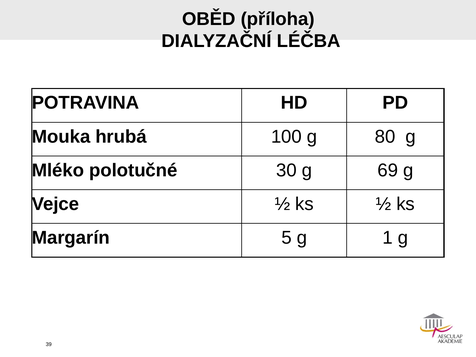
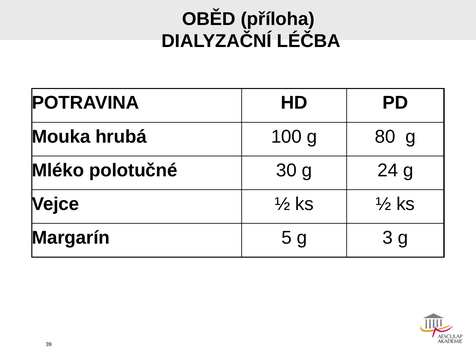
69: 69 -> 24 (388, 170)
1: 1 -> 3 (388, 238)
